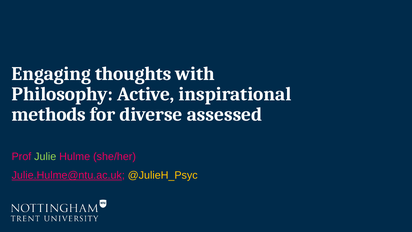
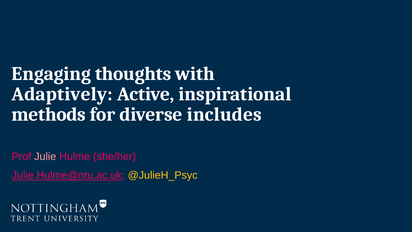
Philosophy: Philosophy -> Adaptively (62, 94)
assessed: assessed -> includes (224, 114)
Julie colour: light green -> pink (45, 157)
